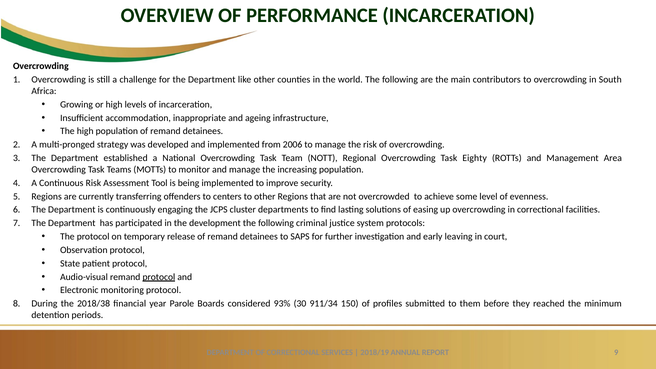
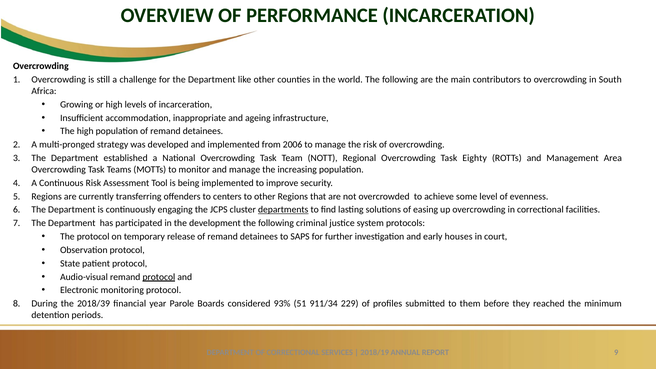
departments underline: none -> present (283, 210)
leaving: leaving -> houses (459, 237)
2018/38: 2018/38 -> 2018/39 (94, 304)
30: 30 -> 51 (300, 304)
150: 150 -> 229 (350, 304)
